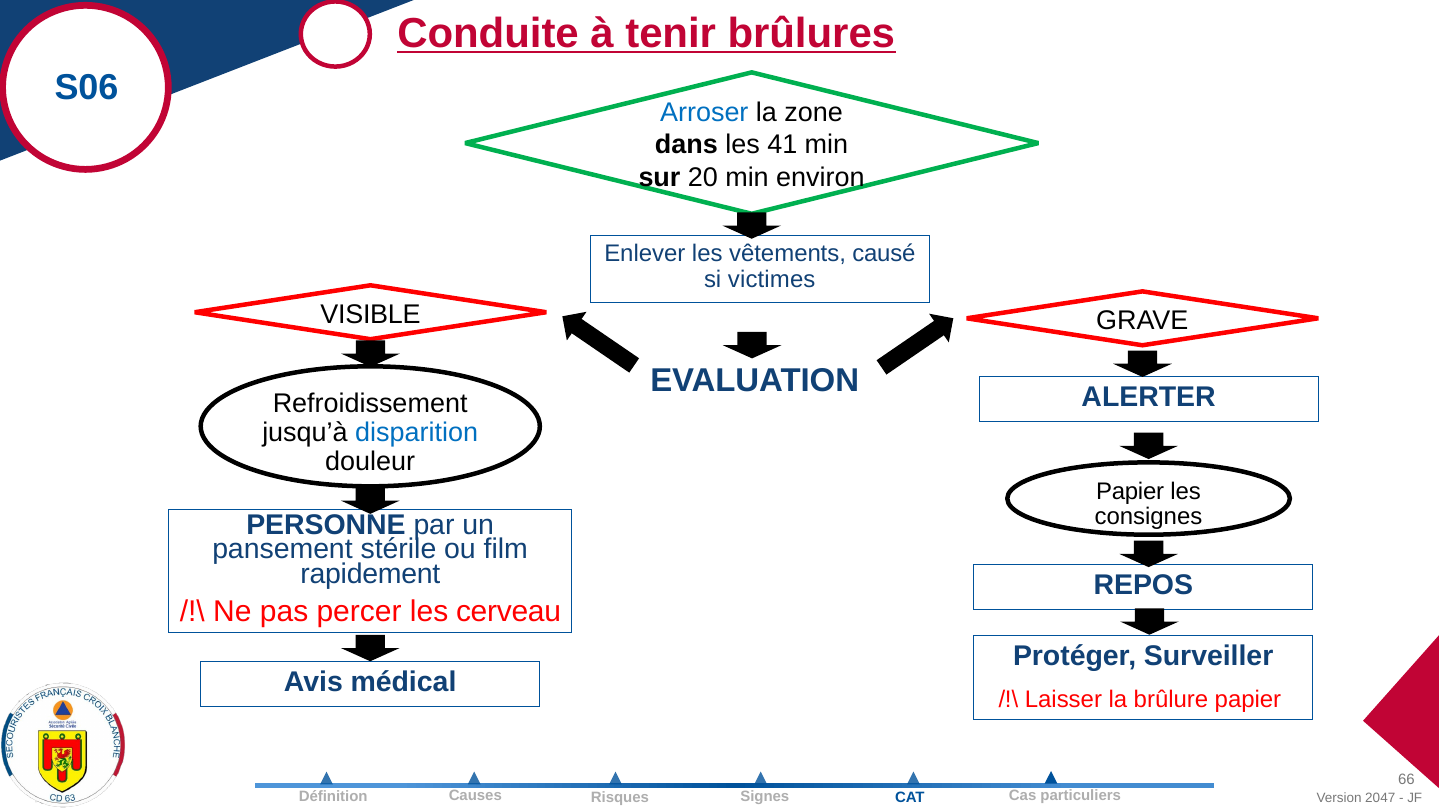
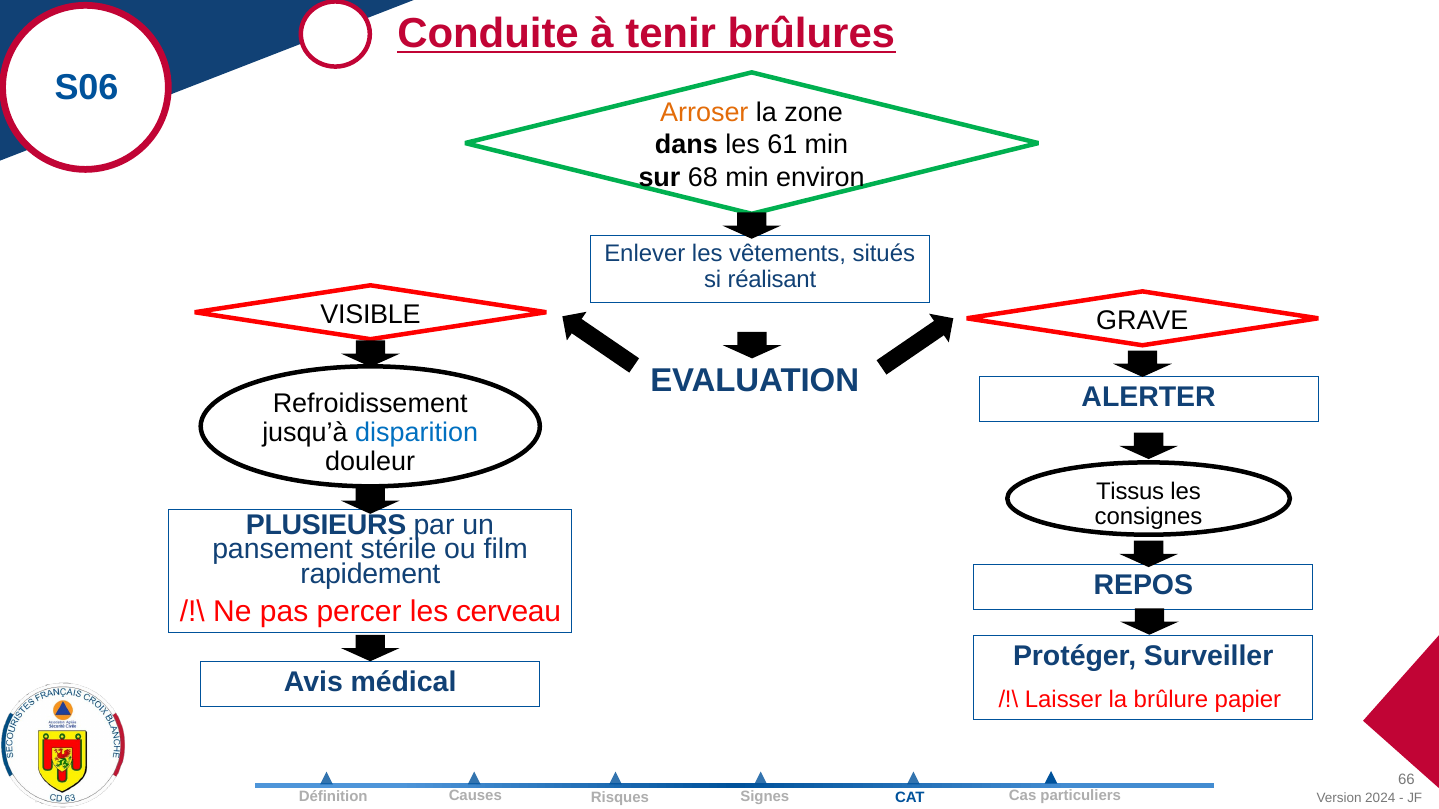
Arroser colour: blue -> orange (704, 113)
41: 41 -> 61 (782, 145)
20: 20 -> 68 (703, 177)
causé: causé -> situés (884, 254)
victimes: victimes -> réalisant (772, 280)
Papier: Papier -> Tissus (1130, 491)
PERSONNE: PERSONNE -> PLUSIEURS (326, 525)
2047: 2047 -> 2024 (1380, 799)
